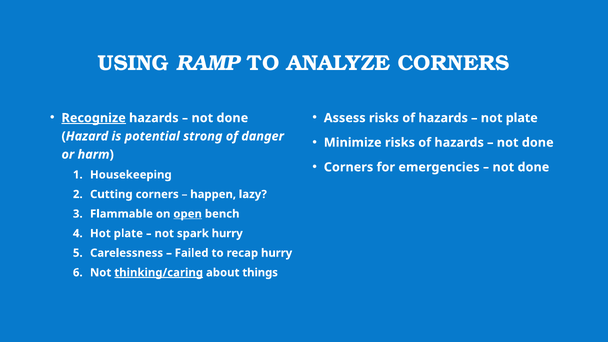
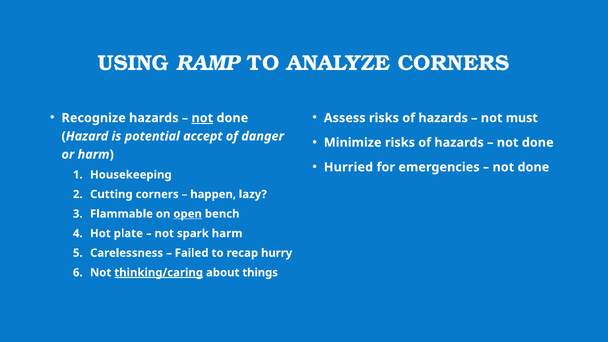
Recognize underline: present -> none (94, 118)
not underline: none -> present (202, 118)
not plate: plate -> must (522, 118)
strong: strong -> accept (203, 136)
Corners: Corners -> Hurried (348, 167)
spark hurry: hurry -> harm (227, 233)
